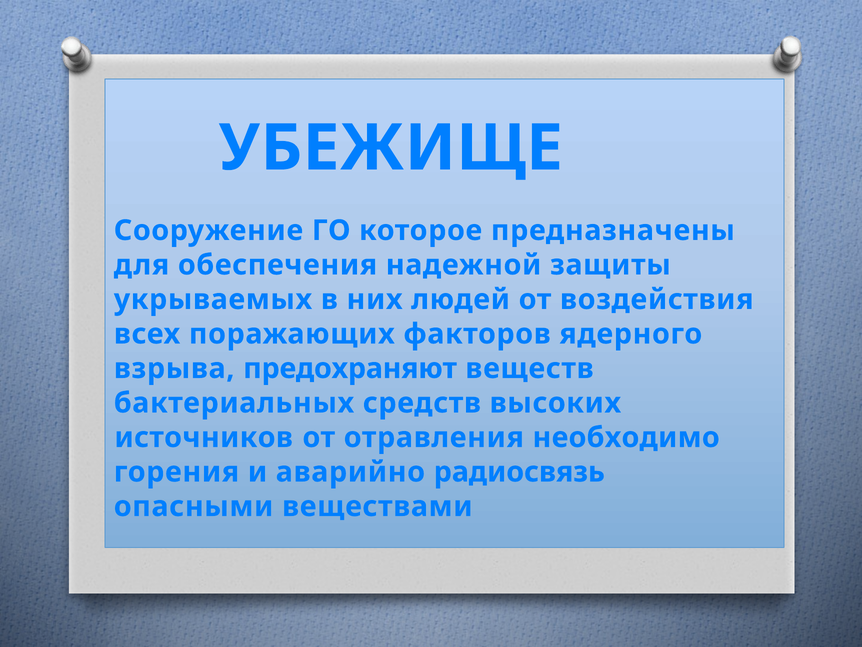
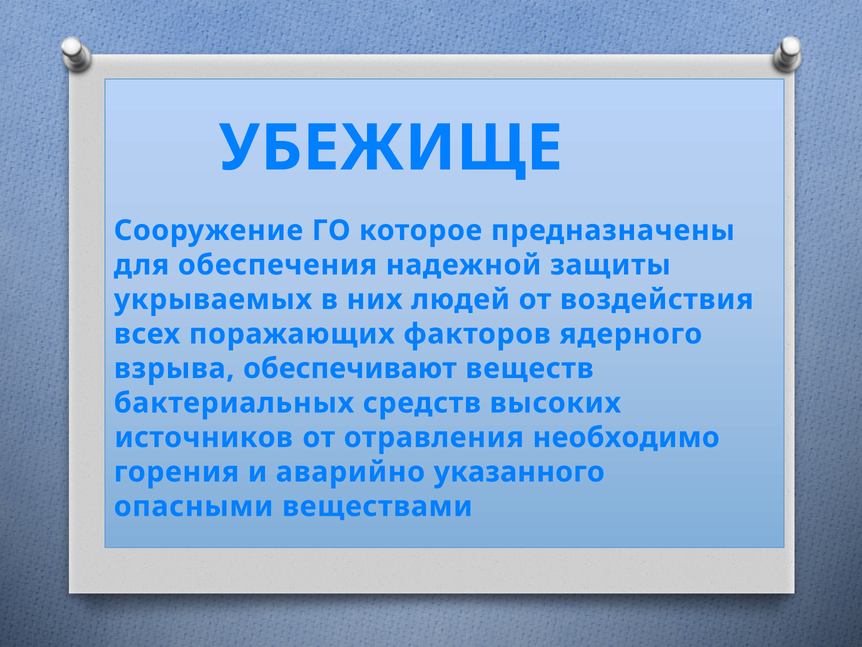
предохраняют: предохраняют -> обеспечивают (350, 368)
радиосвязь: радиосвязь -> указанного (519, 472)
